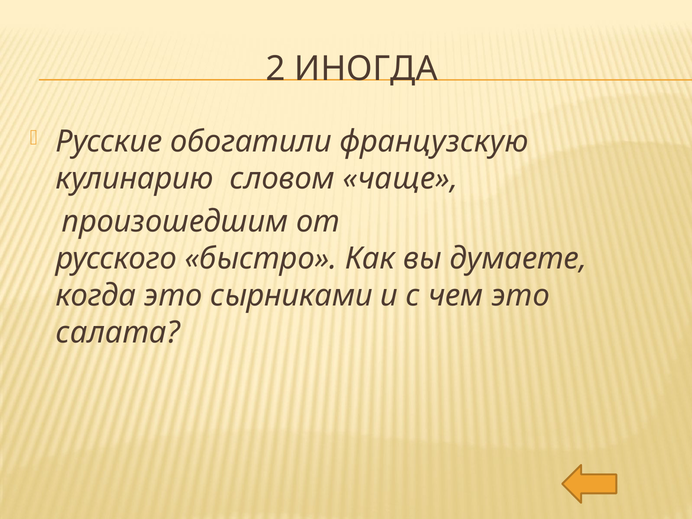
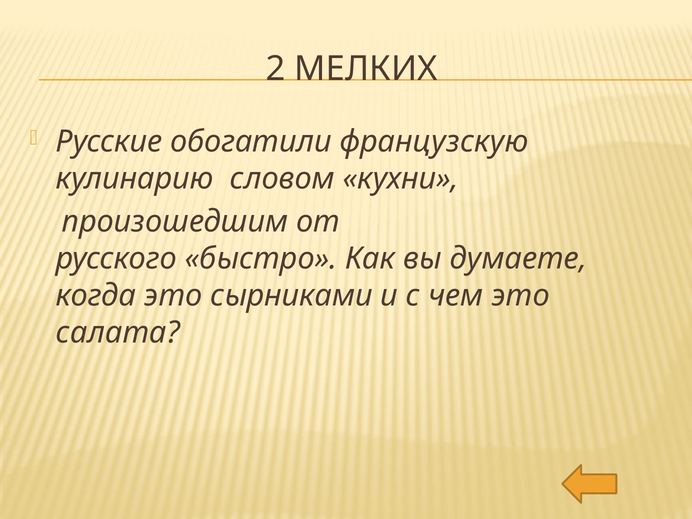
ИНОГДА: ИНОГДА -> МЕЛКИХ (366, 69)
чаще: чаще -> кухни (401, 179)
